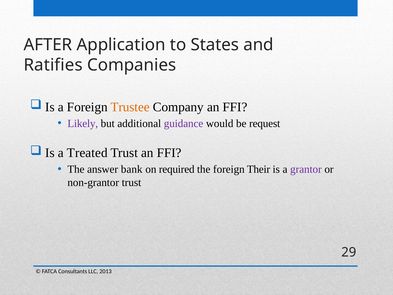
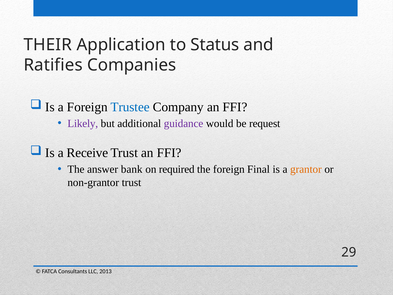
AFTER: AFTER -> THEIR (48, 45)
States: States -> Status (215, 45)
Trustee colour: orange -> blue (130, 107)
Treated: Treated -> Receive (87, 153)
Their: Their -> Final (258, 169)
grantor colour: purple -> orange (306, 169)
